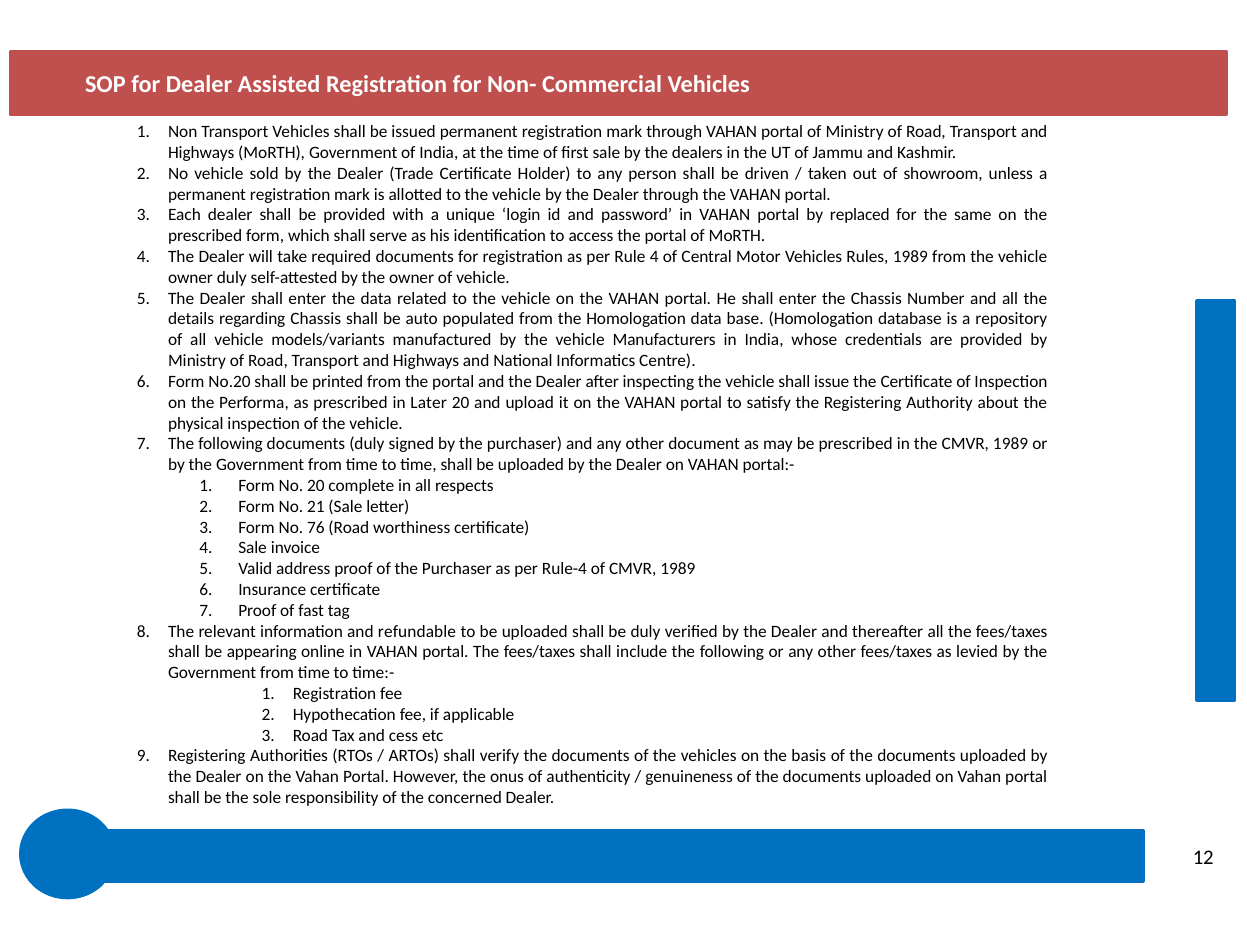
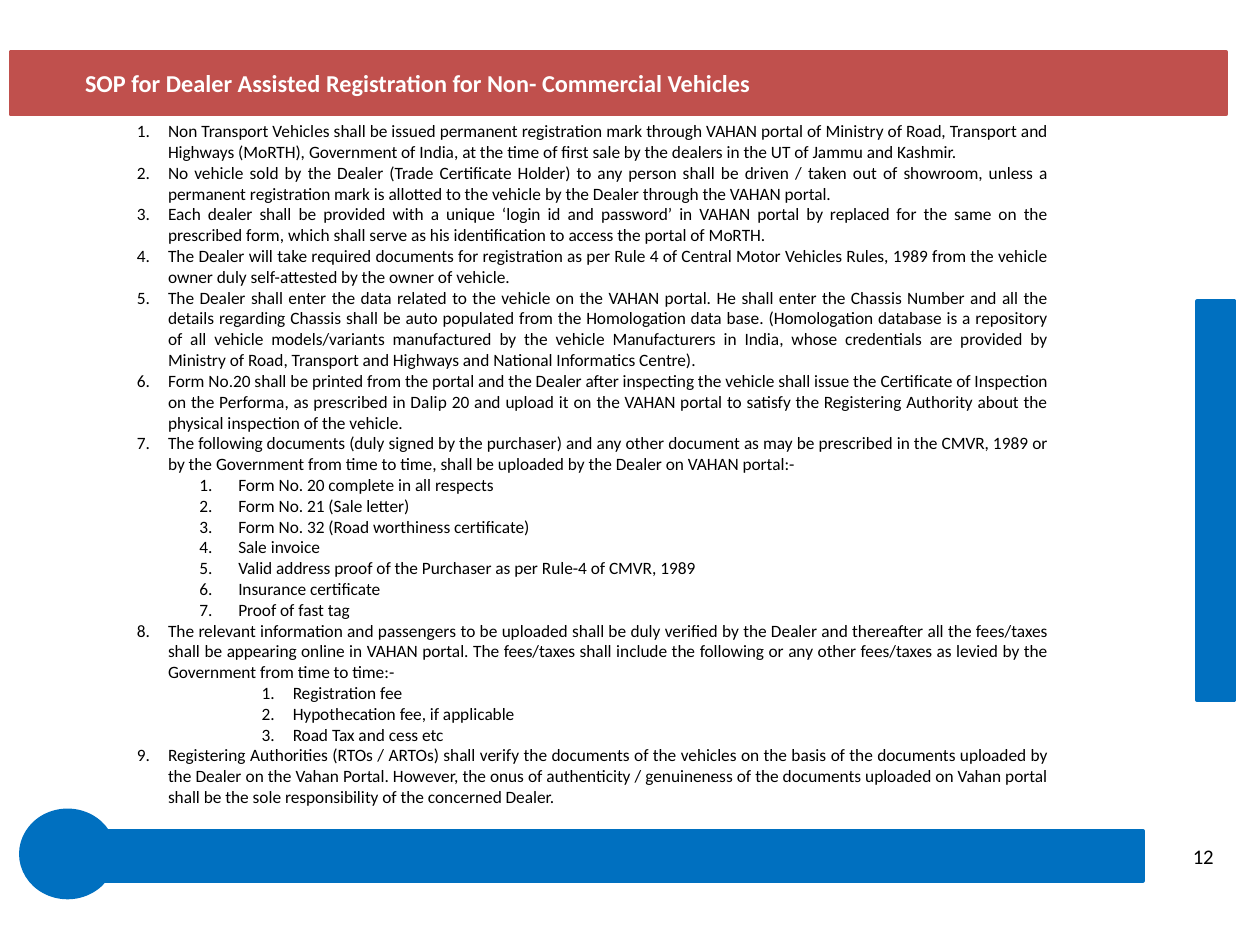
Later: Later -> Dalip (429, 403)
76: 76 -> 32 (316, 527)
refundable: refundable -> passengers (417, 632)
